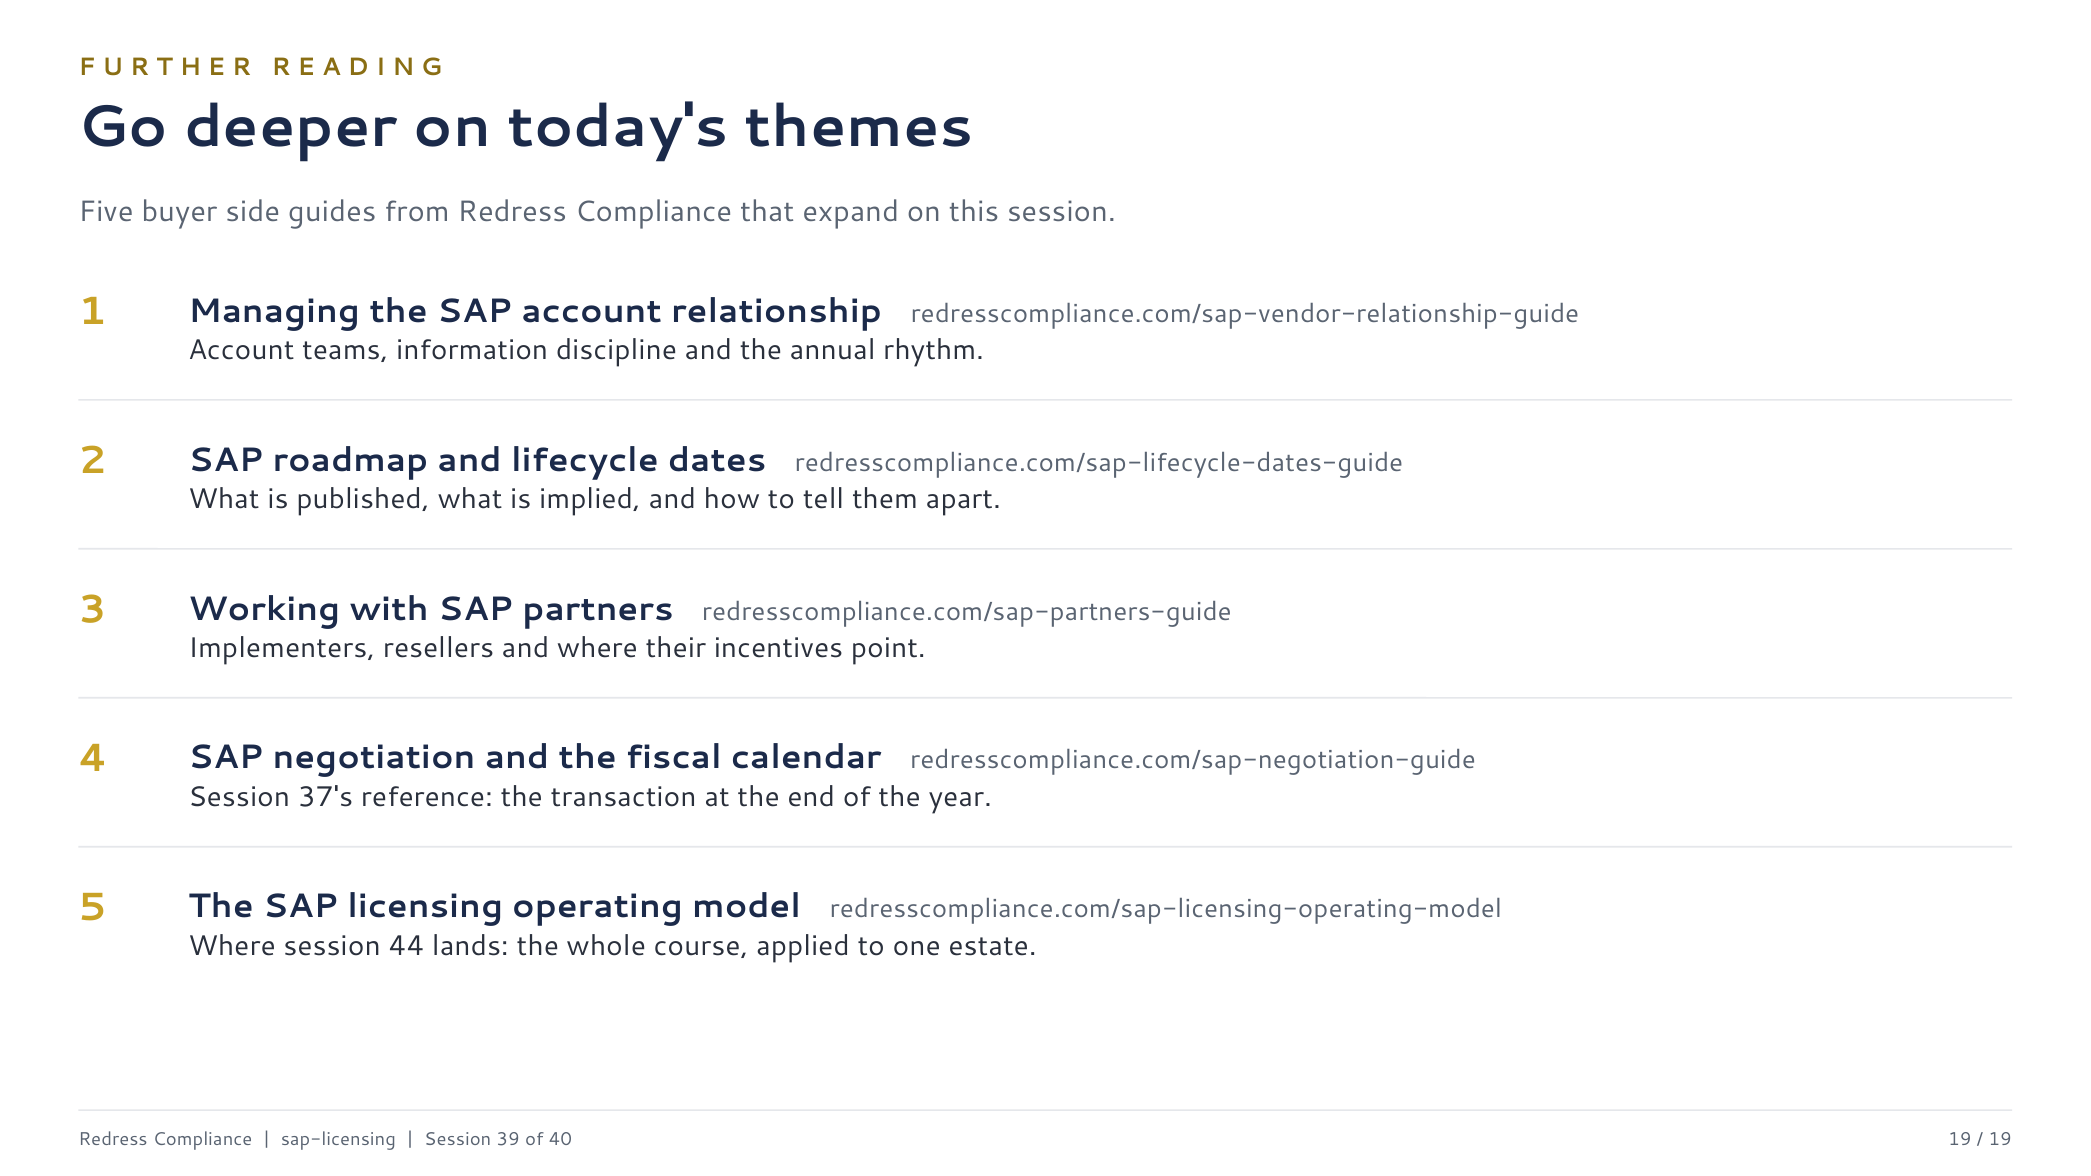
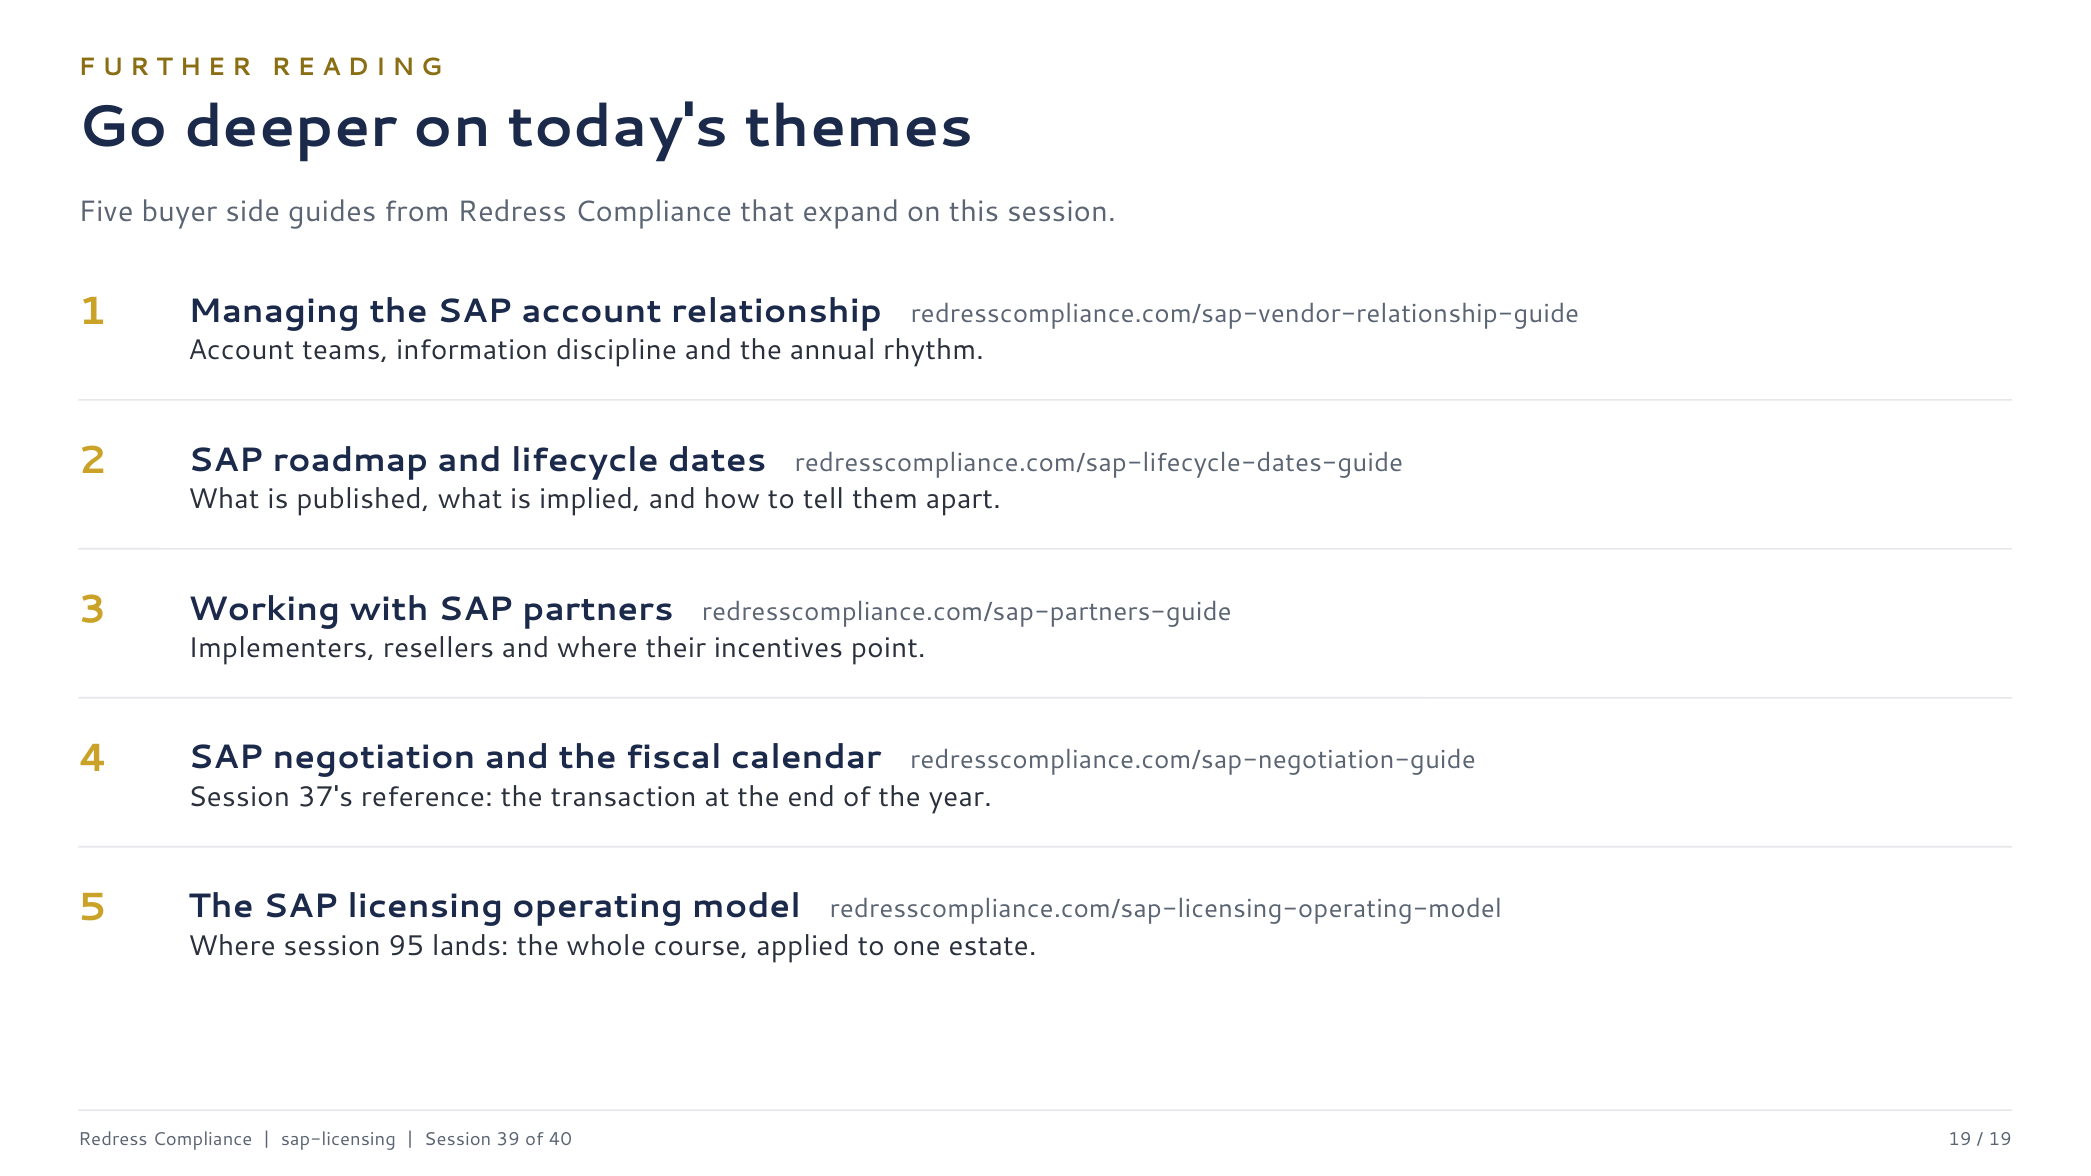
44: 44 -> 95 (406, 947)
